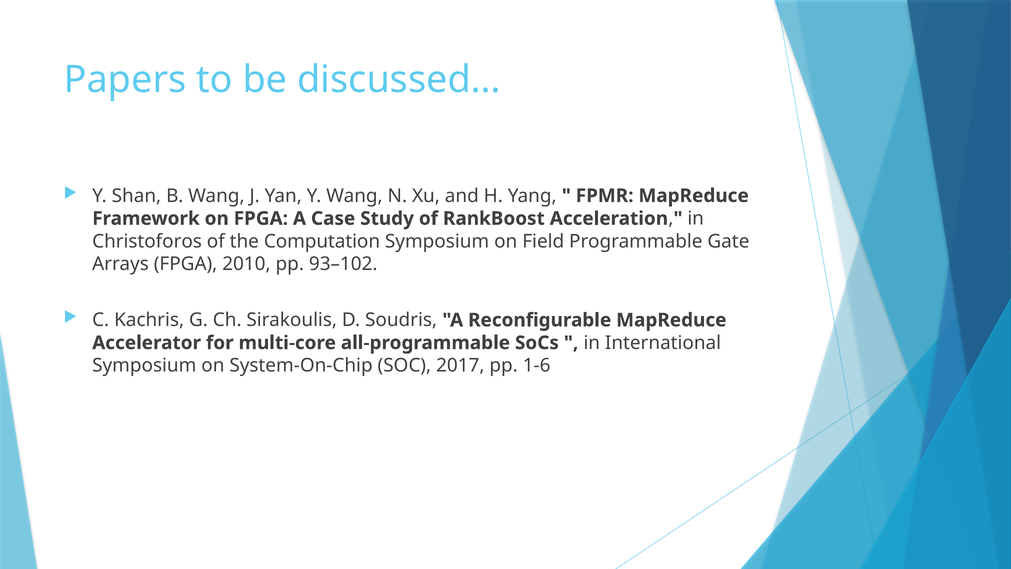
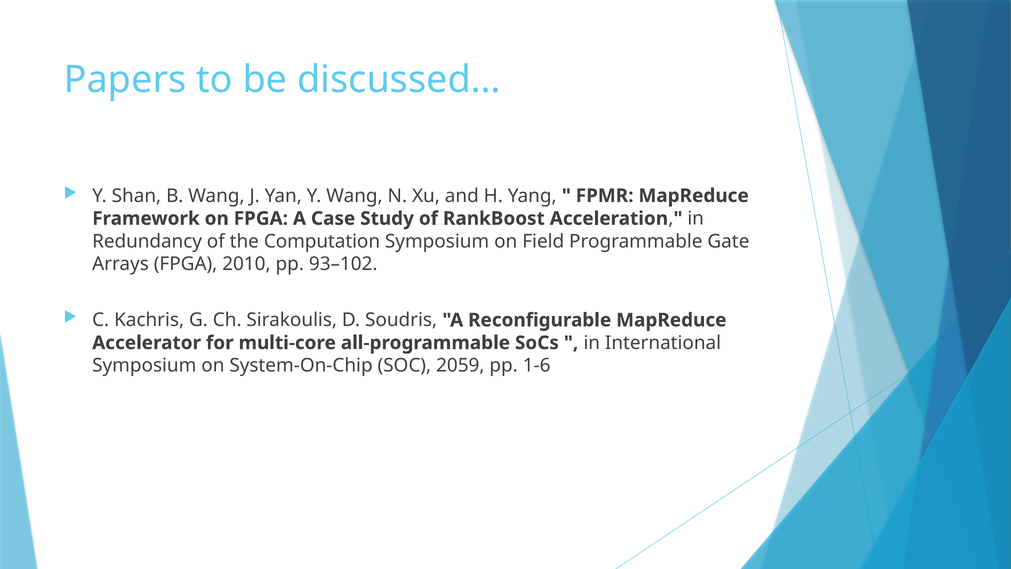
Christoforos: Christoforos -> Redundancy (147, 241)
2017: 2017 -> 2059 (460, 365)
